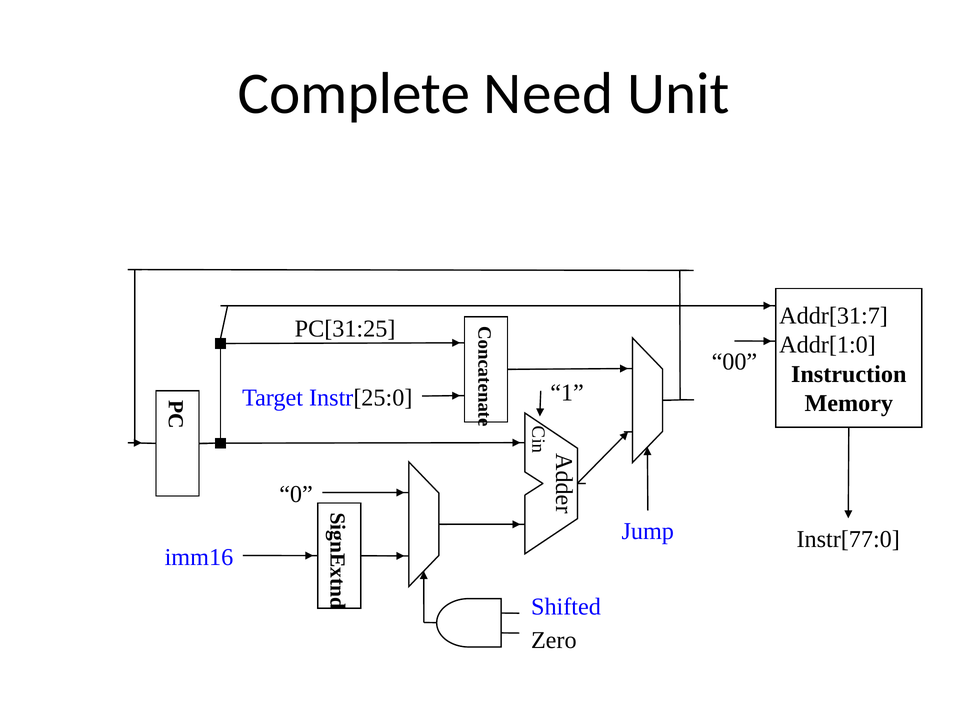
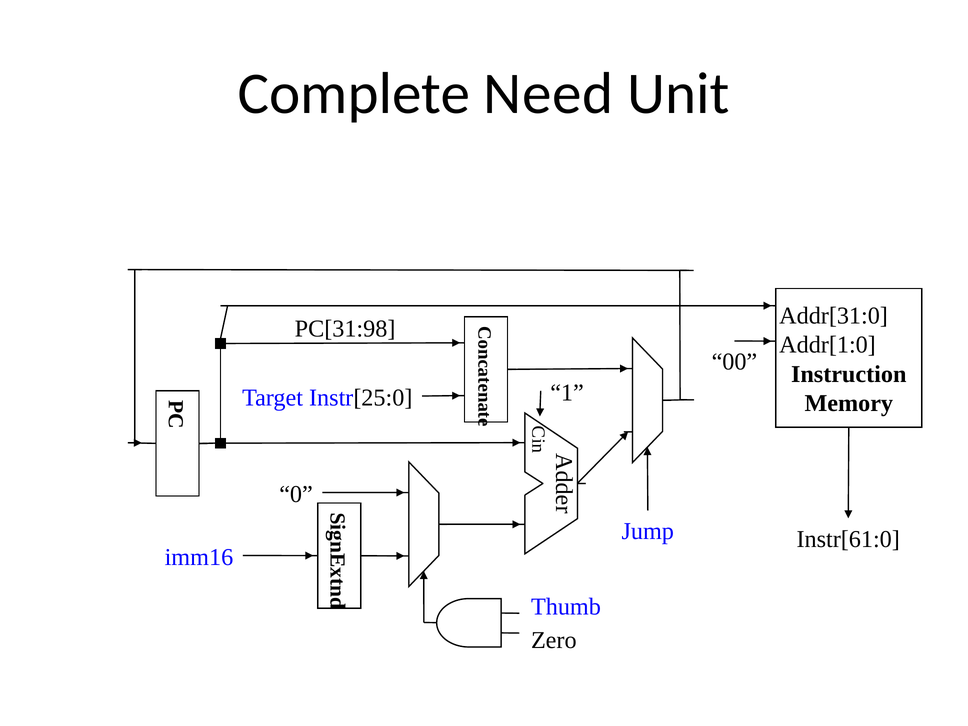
Addr[31:7: Addr[31:7 -> Addr[31:0 (834, 316)
PC[31:25: PC[31:25 -> PC[31:98 (345, 329)
Instr[77:0: Instr[77:0 -> Instr[61:0 (848, 539)
Shifted: Shifted -> Thumb (566, 607)
